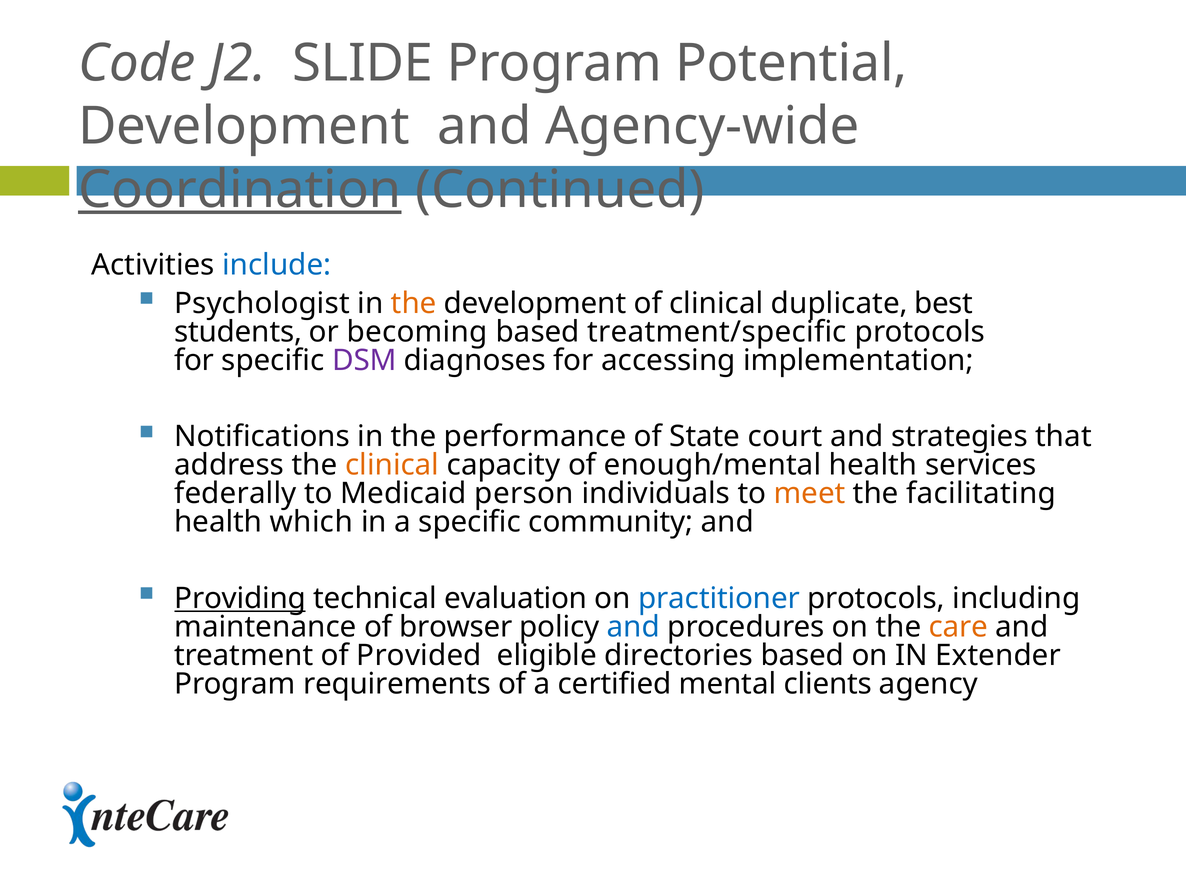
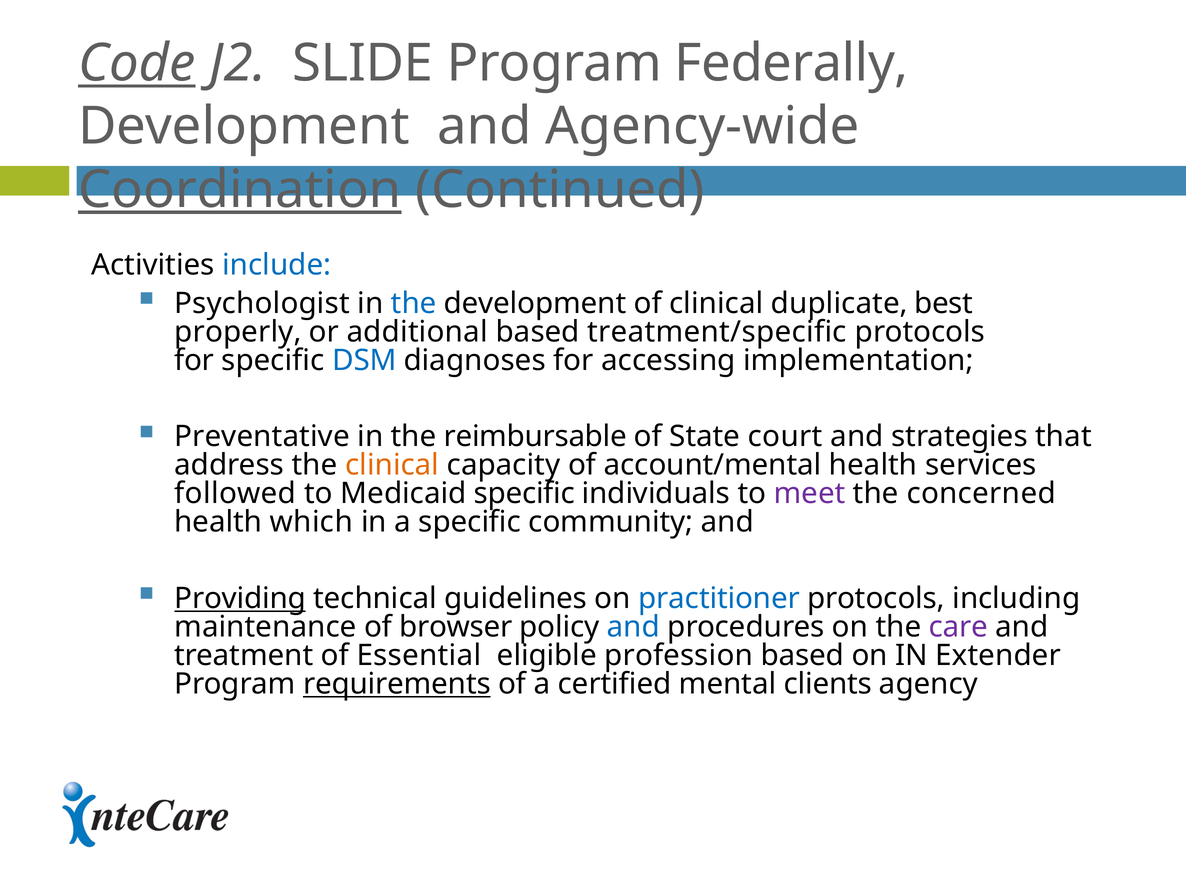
Code underline: none -> present (137, 63)
Potential: Potential -> Federally (791, 63)
the colour: orange -> blue (414, 304)
students: students -> properly (238, 332)
becoming: becoming -> additional (417, 332)
DSM colour: purple -> blue (364, 361)
Notifications: Notifications -> Preventative (262, 437)
performance: performance -> reimbursable (535, 437)
enough/mental: enough/mental -> account/mental (713, 465)
federally: federally -> followed (235, 494)
Medicaid person: person -> specific (524, 494)
meet colour: orange -> purple (810, 494)
facilitating: facilitating -> concerned (981, 494)
evaluation: evaluation -> guidelines (516, 599)
care colour: orange -> purple (958, 627)
Provided: Provided -> Essential (419, 656)
directories: directories -> profession (679, 656)
requirements underline: none -> present (397, 684)
